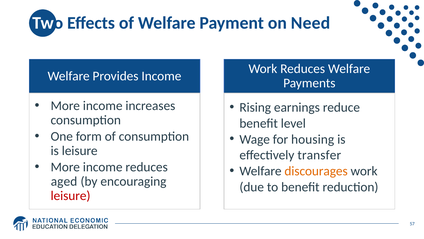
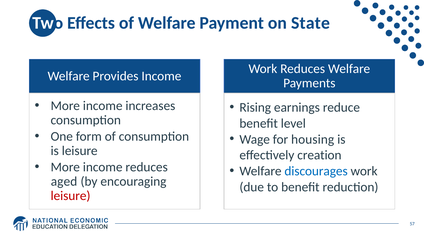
Need: Need -> State (310, 23)
transfer: transfer -> creation (319, 155)
discourages colour: orange -> blue (316, 171)
